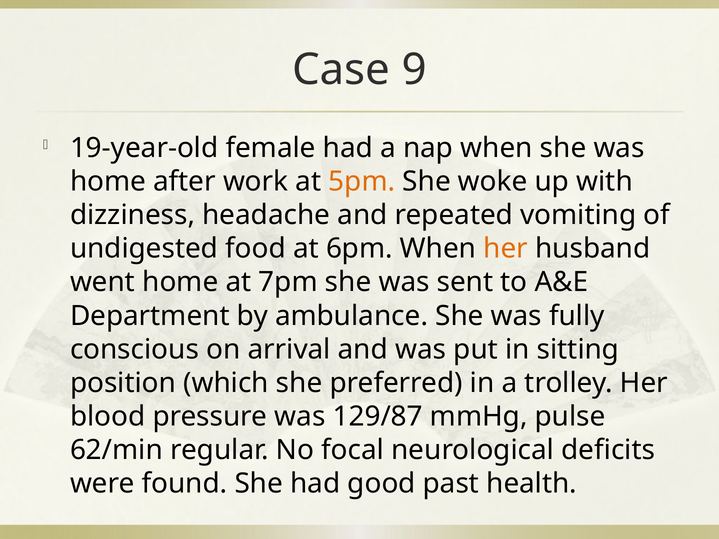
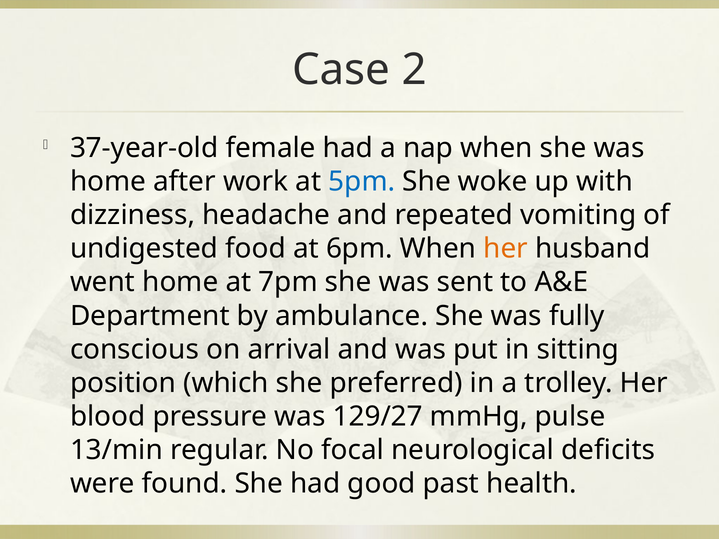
9: 9 -> 2 (414, 70)
19-year-old: 19-year-old -> 37-year-old (144, 148)
5pm colour: orange -> blue (362, 182)
129/87: 129/87 -> 129/27 (378, 417)
62/min: 62/min -> 13/min (116, 450)
